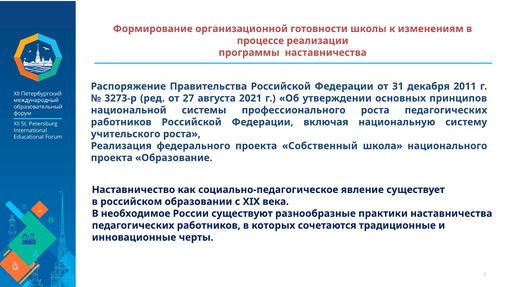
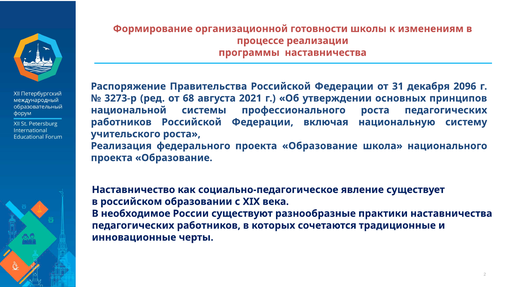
2011: 2011 -> 2096 (465, 86)
27: 27 -> 68 (188, 98)
федерального проекта Собственный: Собственный -> Образование (320, 146)
